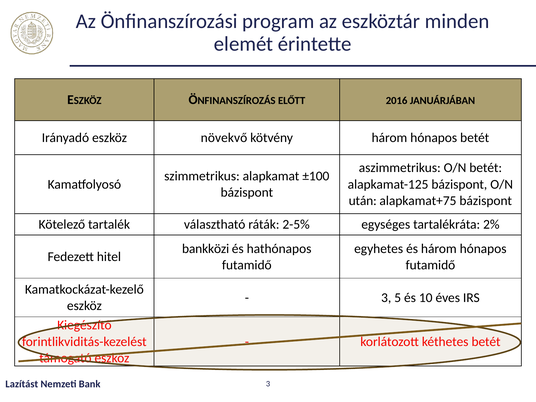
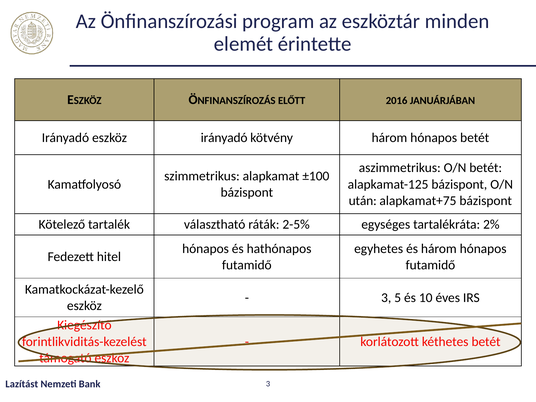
eszköz növekvő: növekvő -> irányadó (224, 138)
bankközi: bankközi -> hónapos (206, 249)
